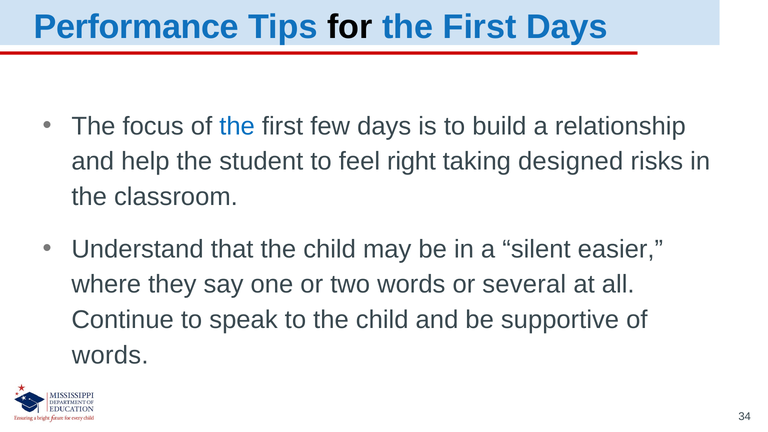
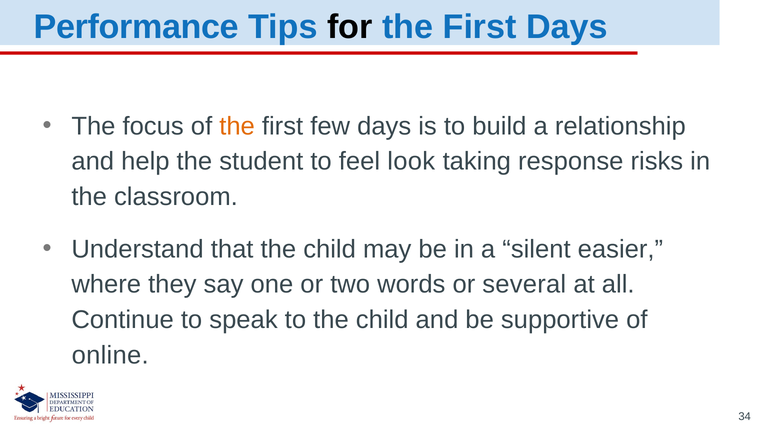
the colour: blue -> orange (237, 126)
right: right -> look (411, 162)
designed: designed -> response (571, 162)
words: words -> online (110, 355)
